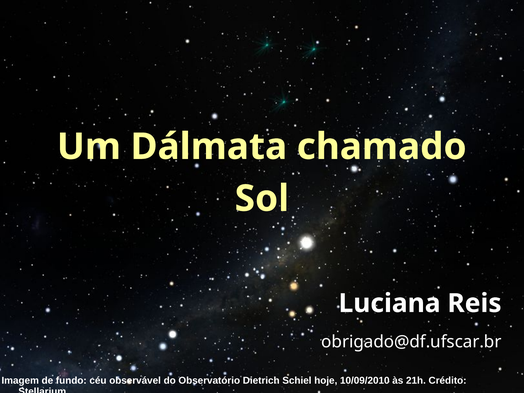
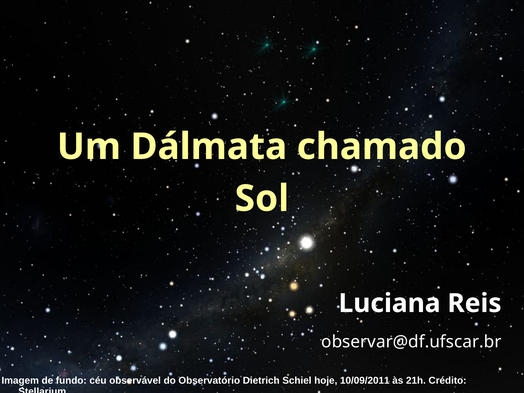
obrigado@df.ufscar.br: obrigado@df.ufscar.br -> observar@df.ufscar.br (411, 342)
10/09/2010: 10/09/2010 -> 10/09/2011 (365, 381)
